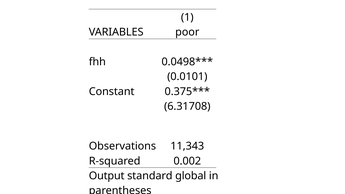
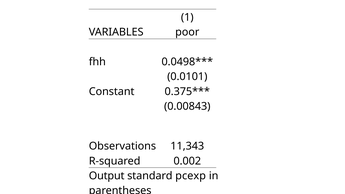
6.31708: 6.31708 -> 0.00843 (187, 106)
global: global -> pcexp (191, 176)
